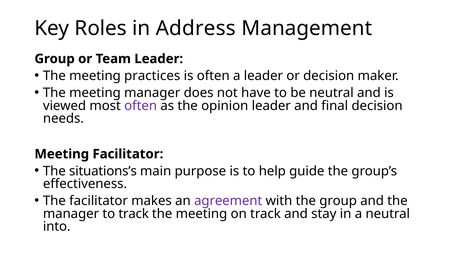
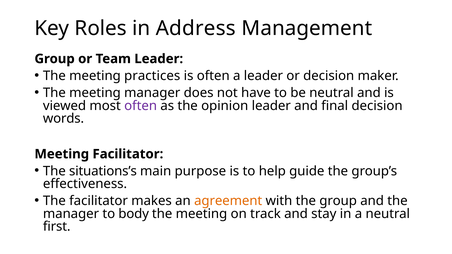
needs: needs -> words (63, 119)
agreement colour: purple -> orange (228, 201)
to track: track -> body (134, 214)
into: into -> first (57, 227)
